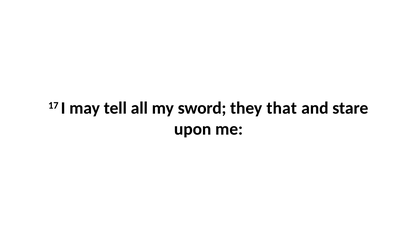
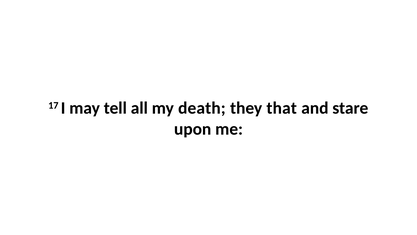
sword: sword -> death (202, 108)
